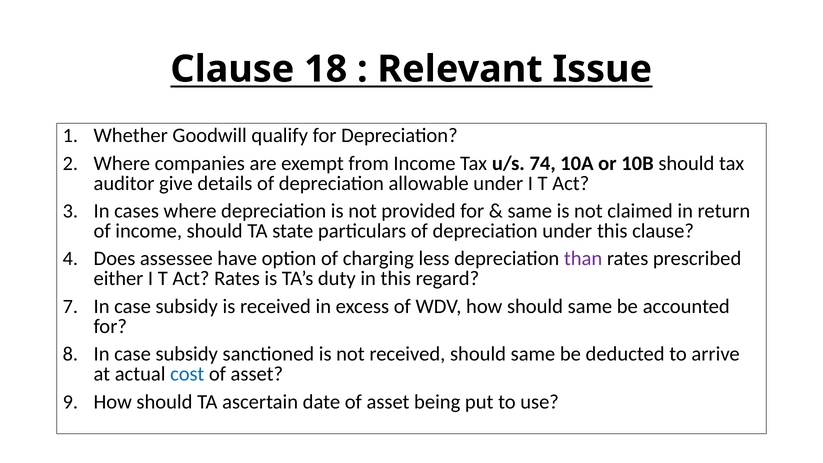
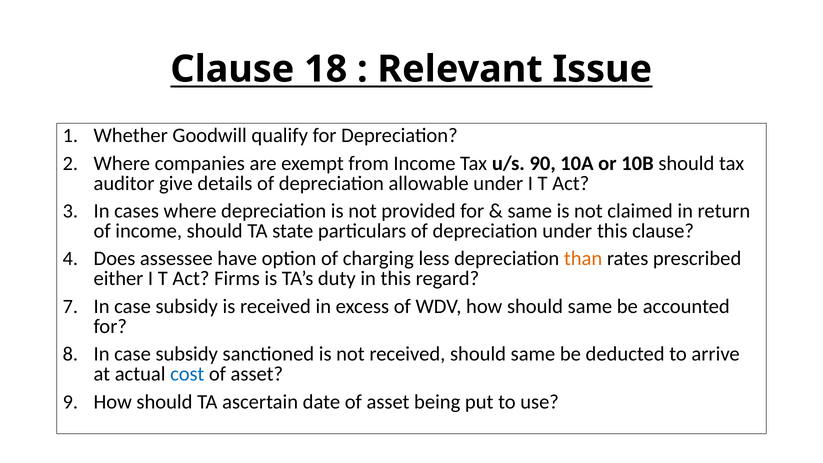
74: 74 -> 90 (543, 163)
than colour: purple -> orange (583, 259)
Act Rates: Rates -> Firms (237, 279)
